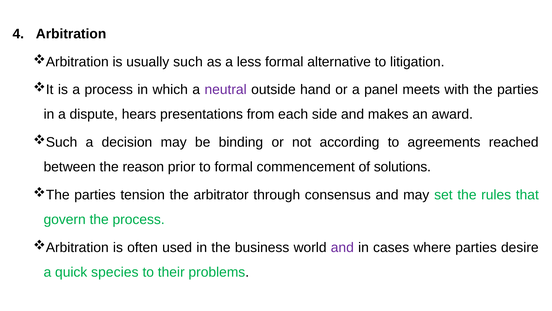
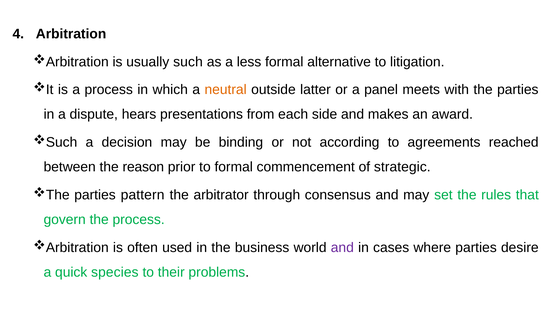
neutral colour: purple -> orange (226, 89)
hand: hand -> latter (315, 89)
solutions: solutions -> strategic (402, 167)
tension: tension -> pattern (143, 195)
